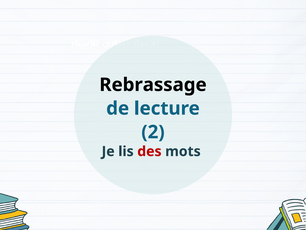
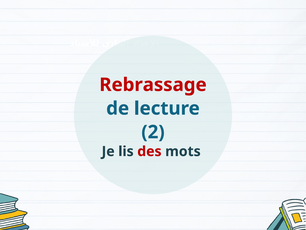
Rebrassage colour: black -> red (153, 85)
